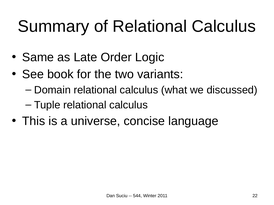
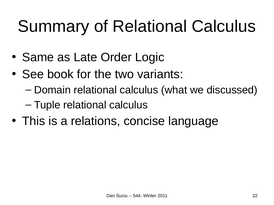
universe: universe -> relations (96, 121)
